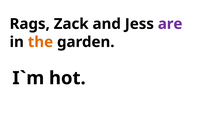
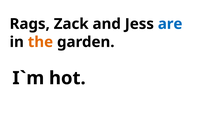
are colour: purple -> blue (170, 24)
